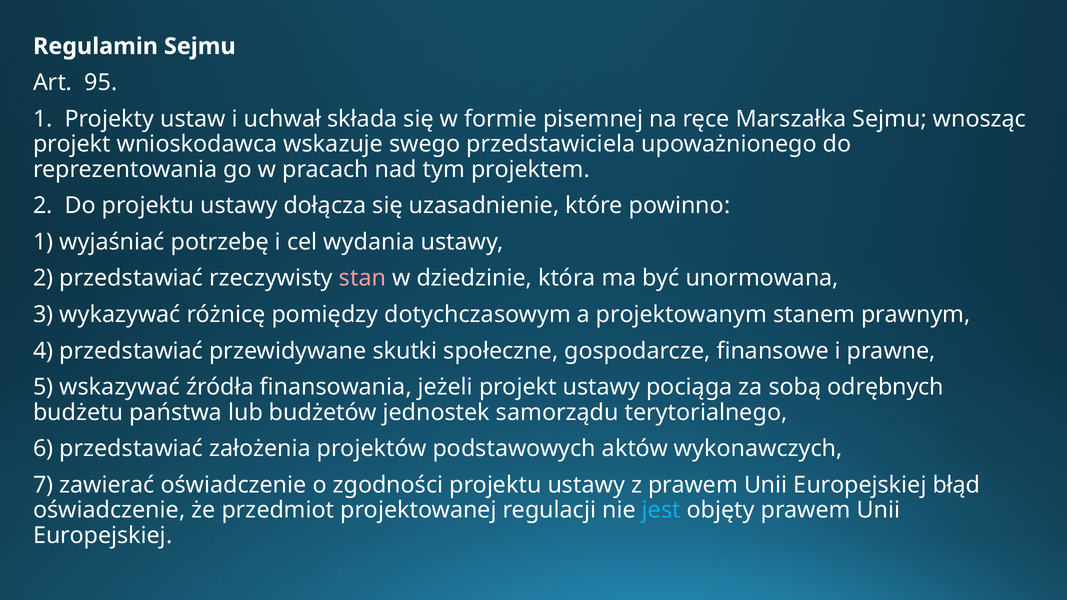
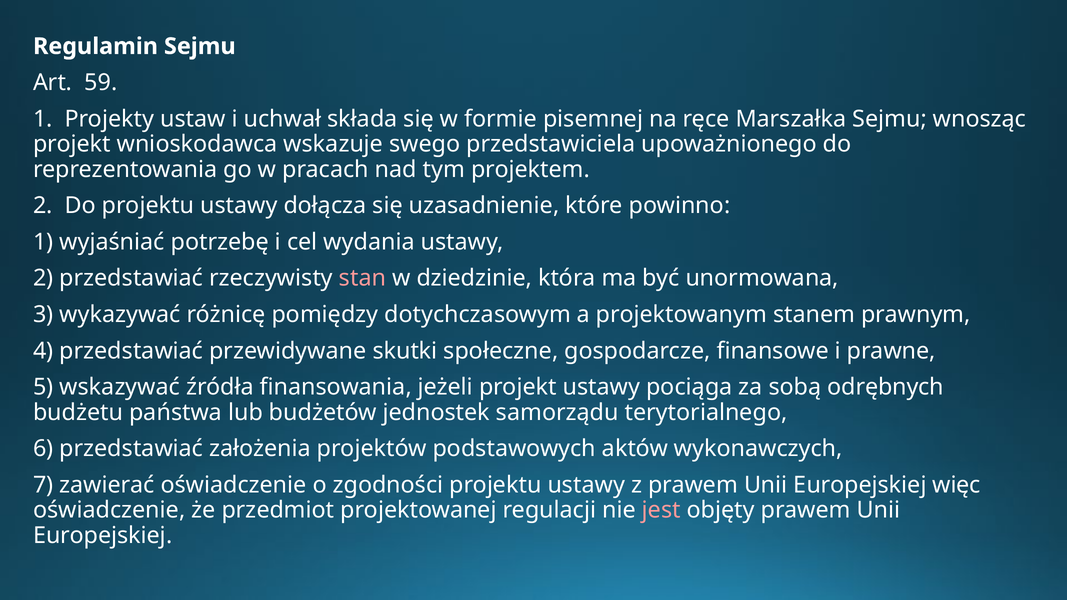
95: 95 -> 59 (101, 83)
błąd: błąd -> więc (957, 485)
jest colour: light blue -> pink (661, 510)
